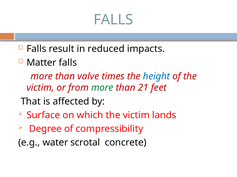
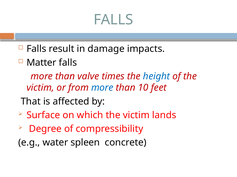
reduced: reduced -> damage (106, 49)
more colour: green -> blue (102, 88)
21: 21 -> 10 (143, 88)
scrotal: scrotal -> spleen (85, 143)
